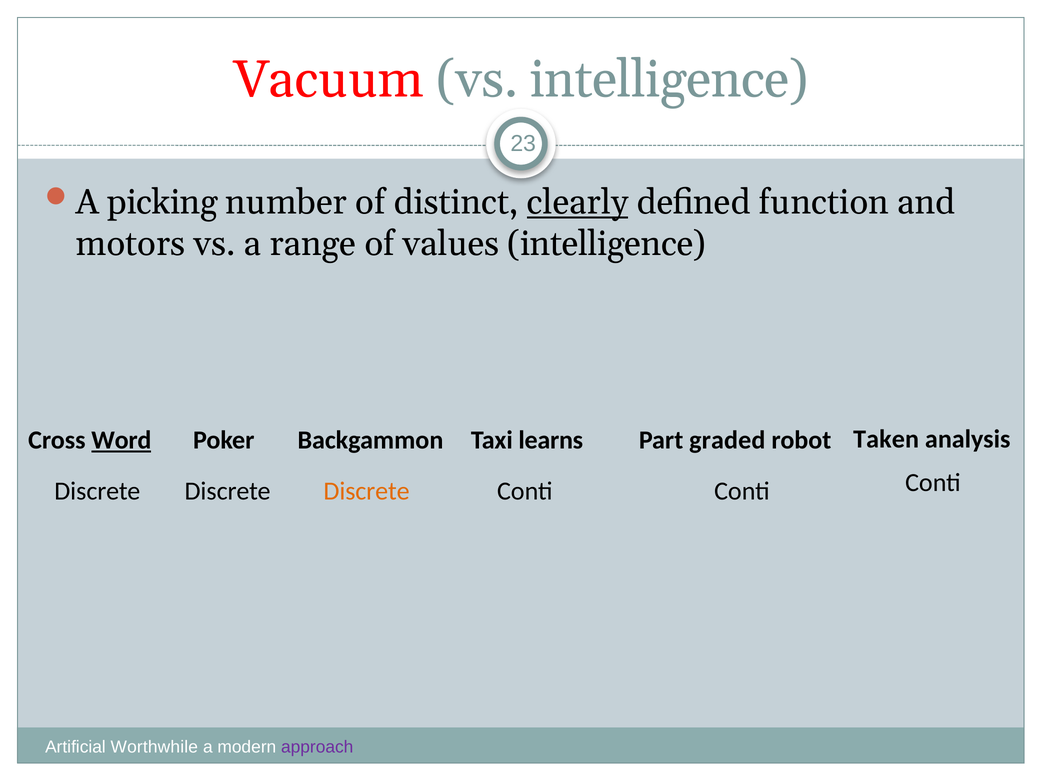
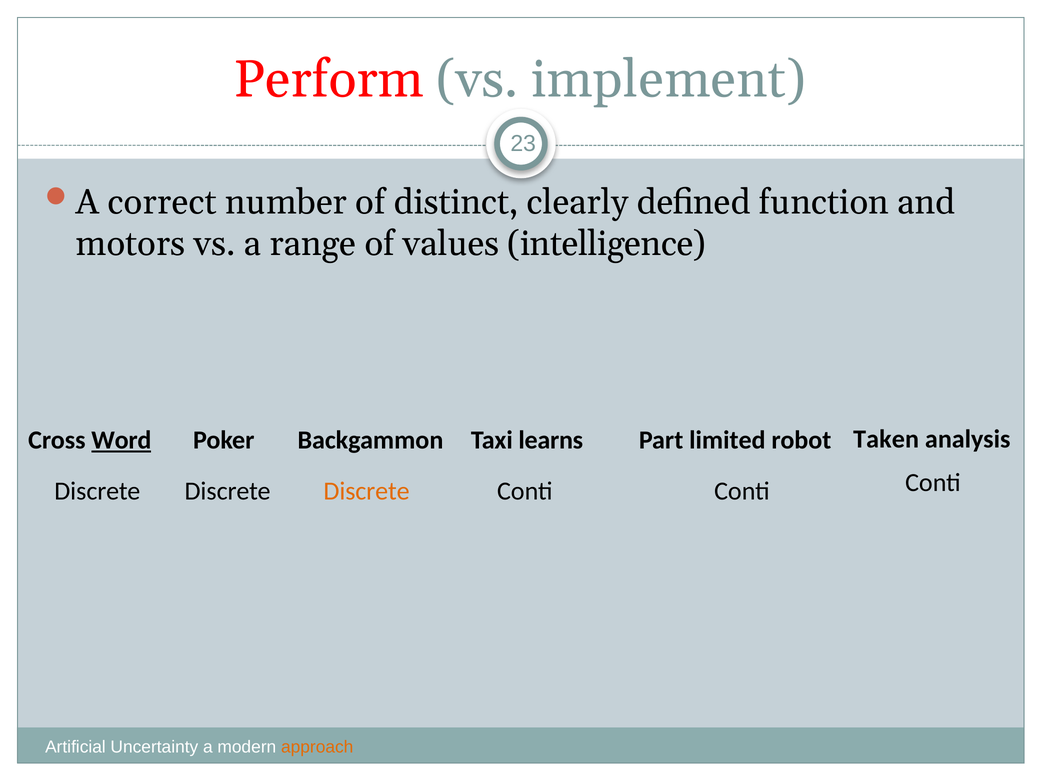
Vacuum: Vacuum -> Perform (329, 80)
vs intelligence: intelligence -> implement (669, 80)
picking: picking -> correct (162, 203)
clearly underline: present -> none (578, 203)
graded: graded -> limited (727, 441)
Worthwhile: Worthwhile -> Uncertainty (154, 747)
approach colour: purple -> orange (317, 747)
